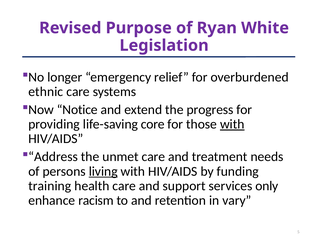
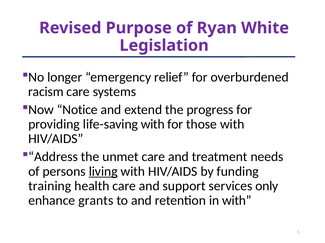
ethnic: ethnic -> racism (46, 92)
life-saving core: core -> with (153, 125)
with underline: present -> none (232, 125)
racism: racism -> grants (96, 201)
in vary: vary -> with (237, 201)
